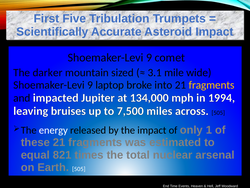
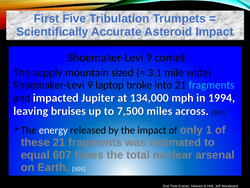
darker: darker -> supply (48, 72)
fragments colour: yellow -> light blue (212, 85)
821: 821 -> 607 (62, 155)
